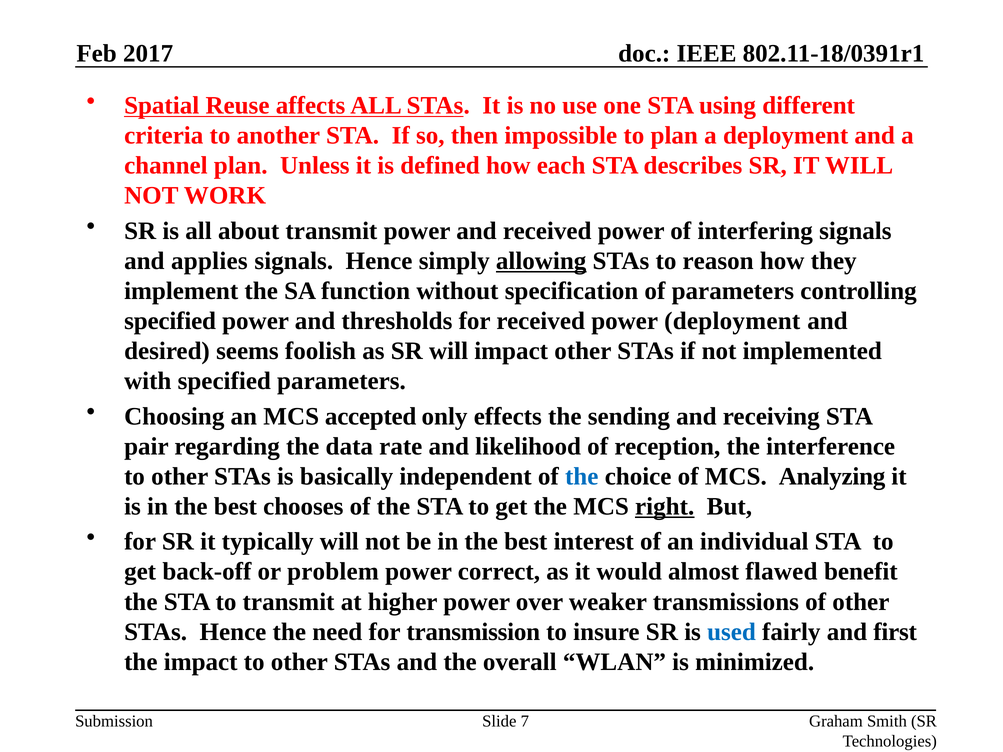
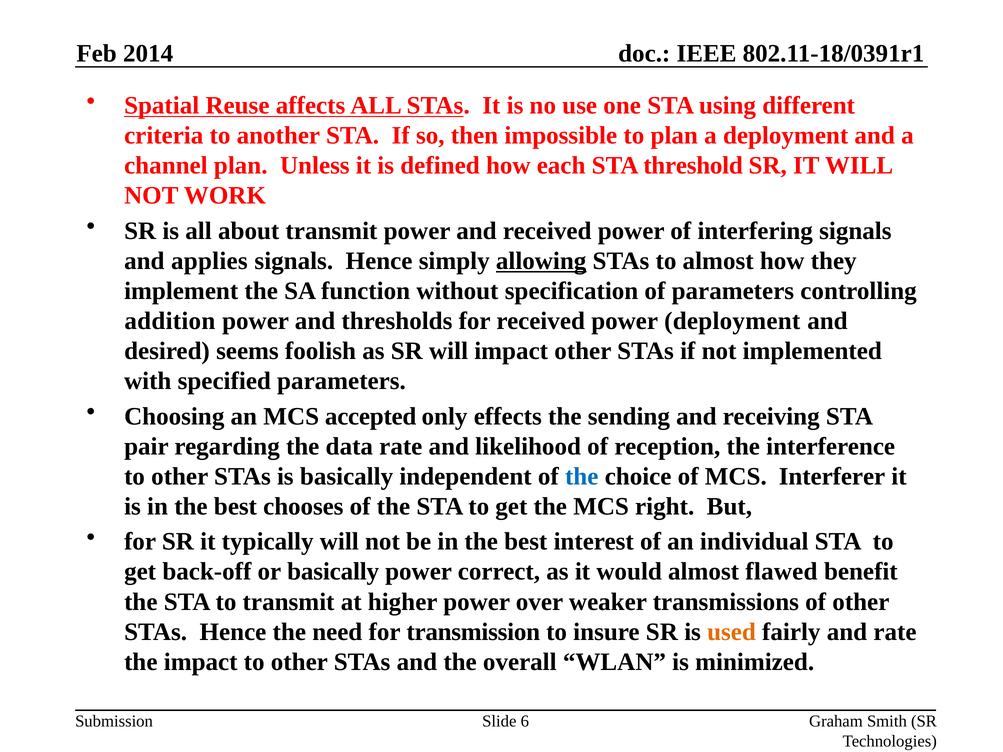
2017: 2017 -> 2014 (148, 54)
describes: describes -> threshold (693, 166)
to reason: reason -> almost (718, 261)
specified: specified -> addition (170, 321)
Analyzing: Analyzing -> Interferer (832, 477)
right underline: present -> none (665, 507)
or problem: problem -> basically (333, 572)
used colour: blue -> orange (731, 632)
and first: first -> rate (895, 632)
7: 7 -> 6 (525, 721)
